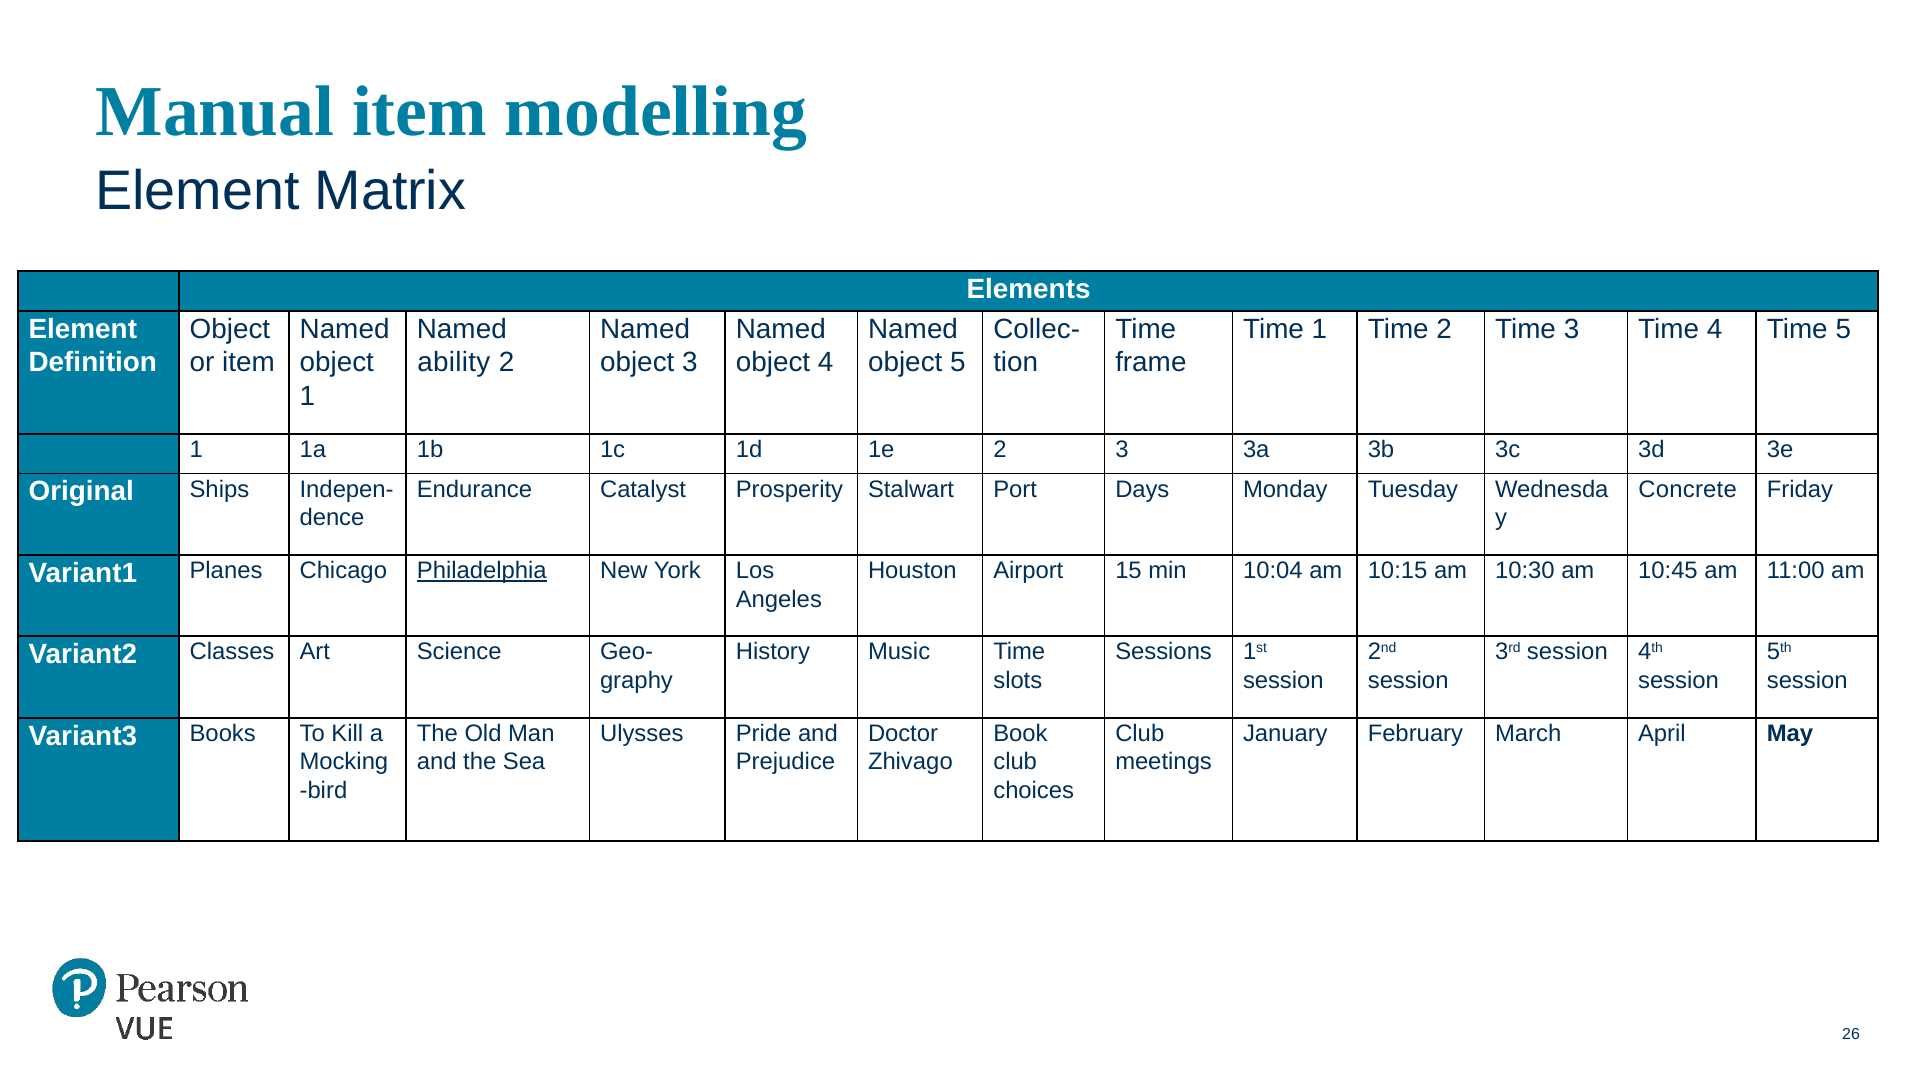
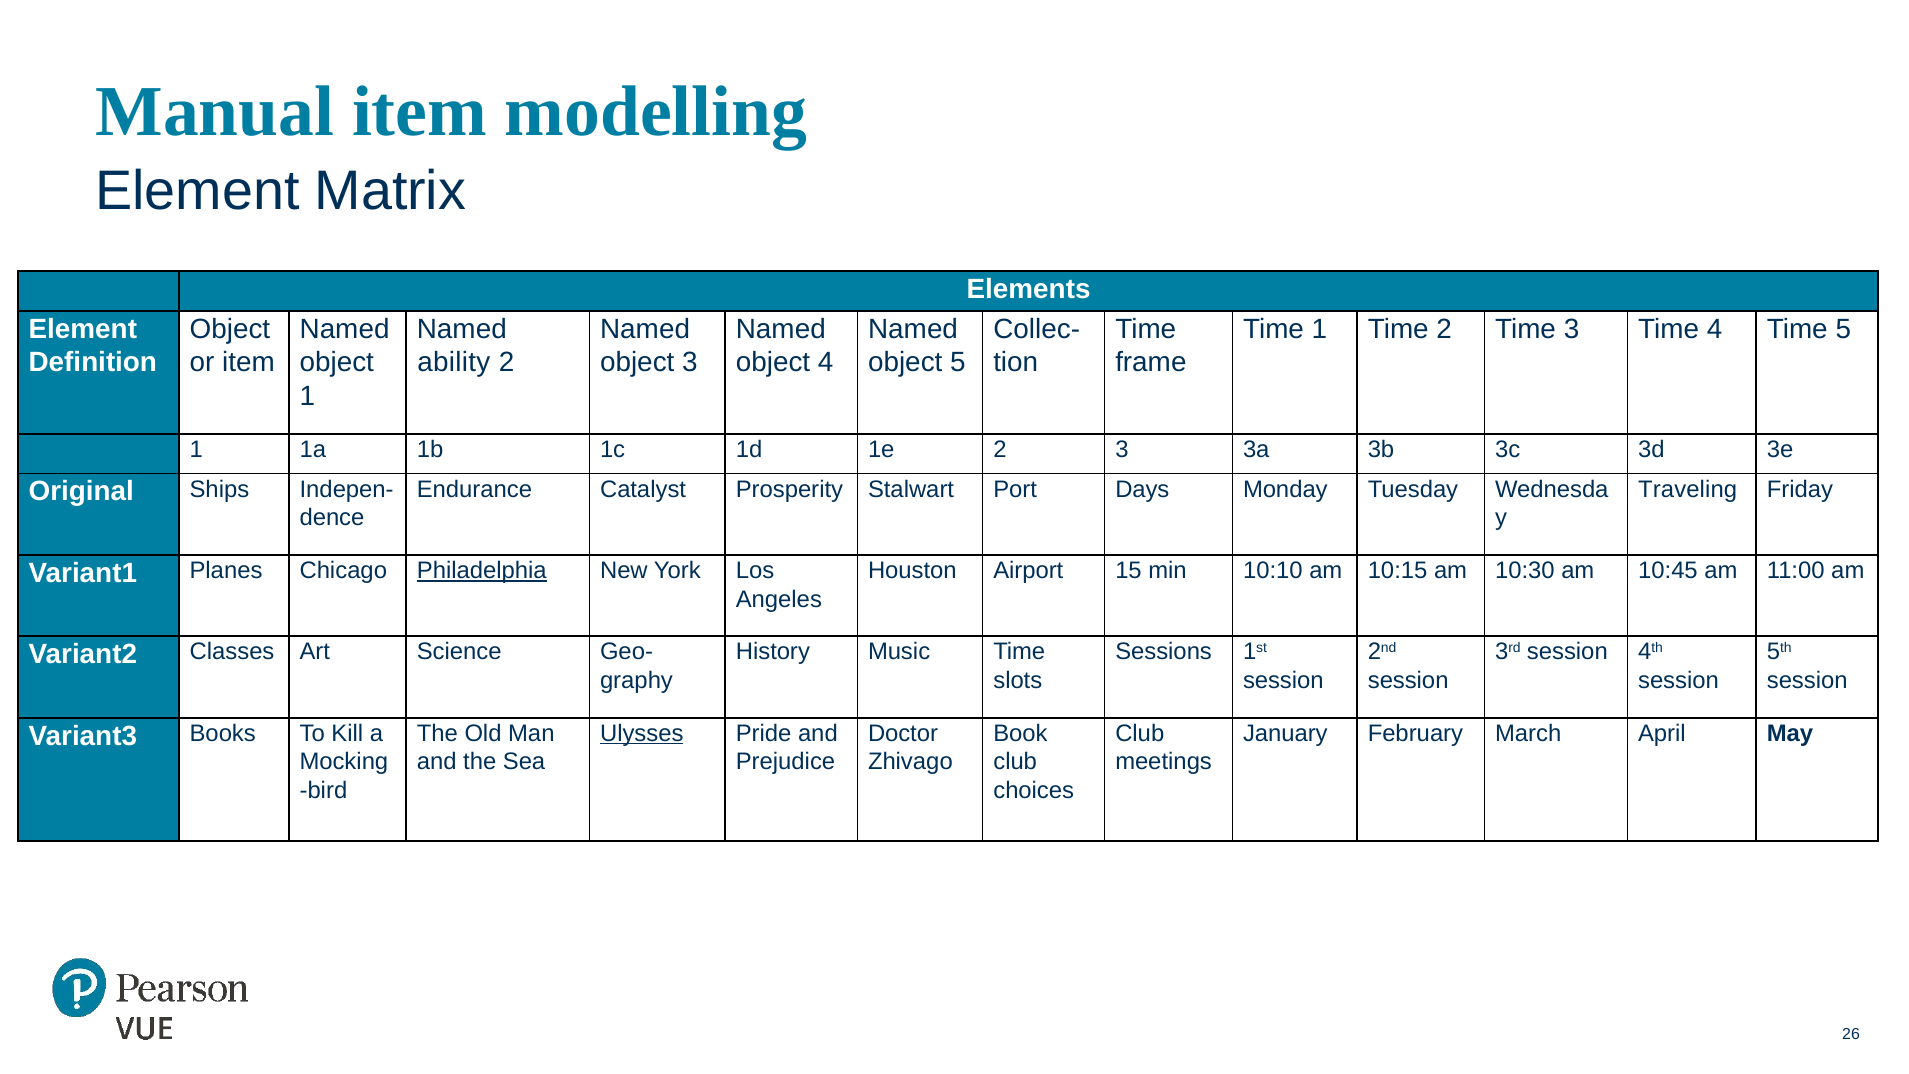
Concrete: Concrete -> Traveling (1688, 489)
10:04: 10:04 -> 10:10 (1273, 571)
Ulysses underline: none -> present (642, 734)
